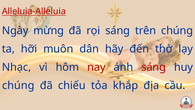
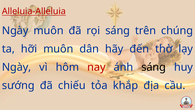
Ngày mừng: mừng -> muôn (49, 31)
Nhạc: Nhạc -> Ngày (17, 67)
sáng colour: red -> black (154, 67)
chúng: chúng -> sướng (18, 85)
